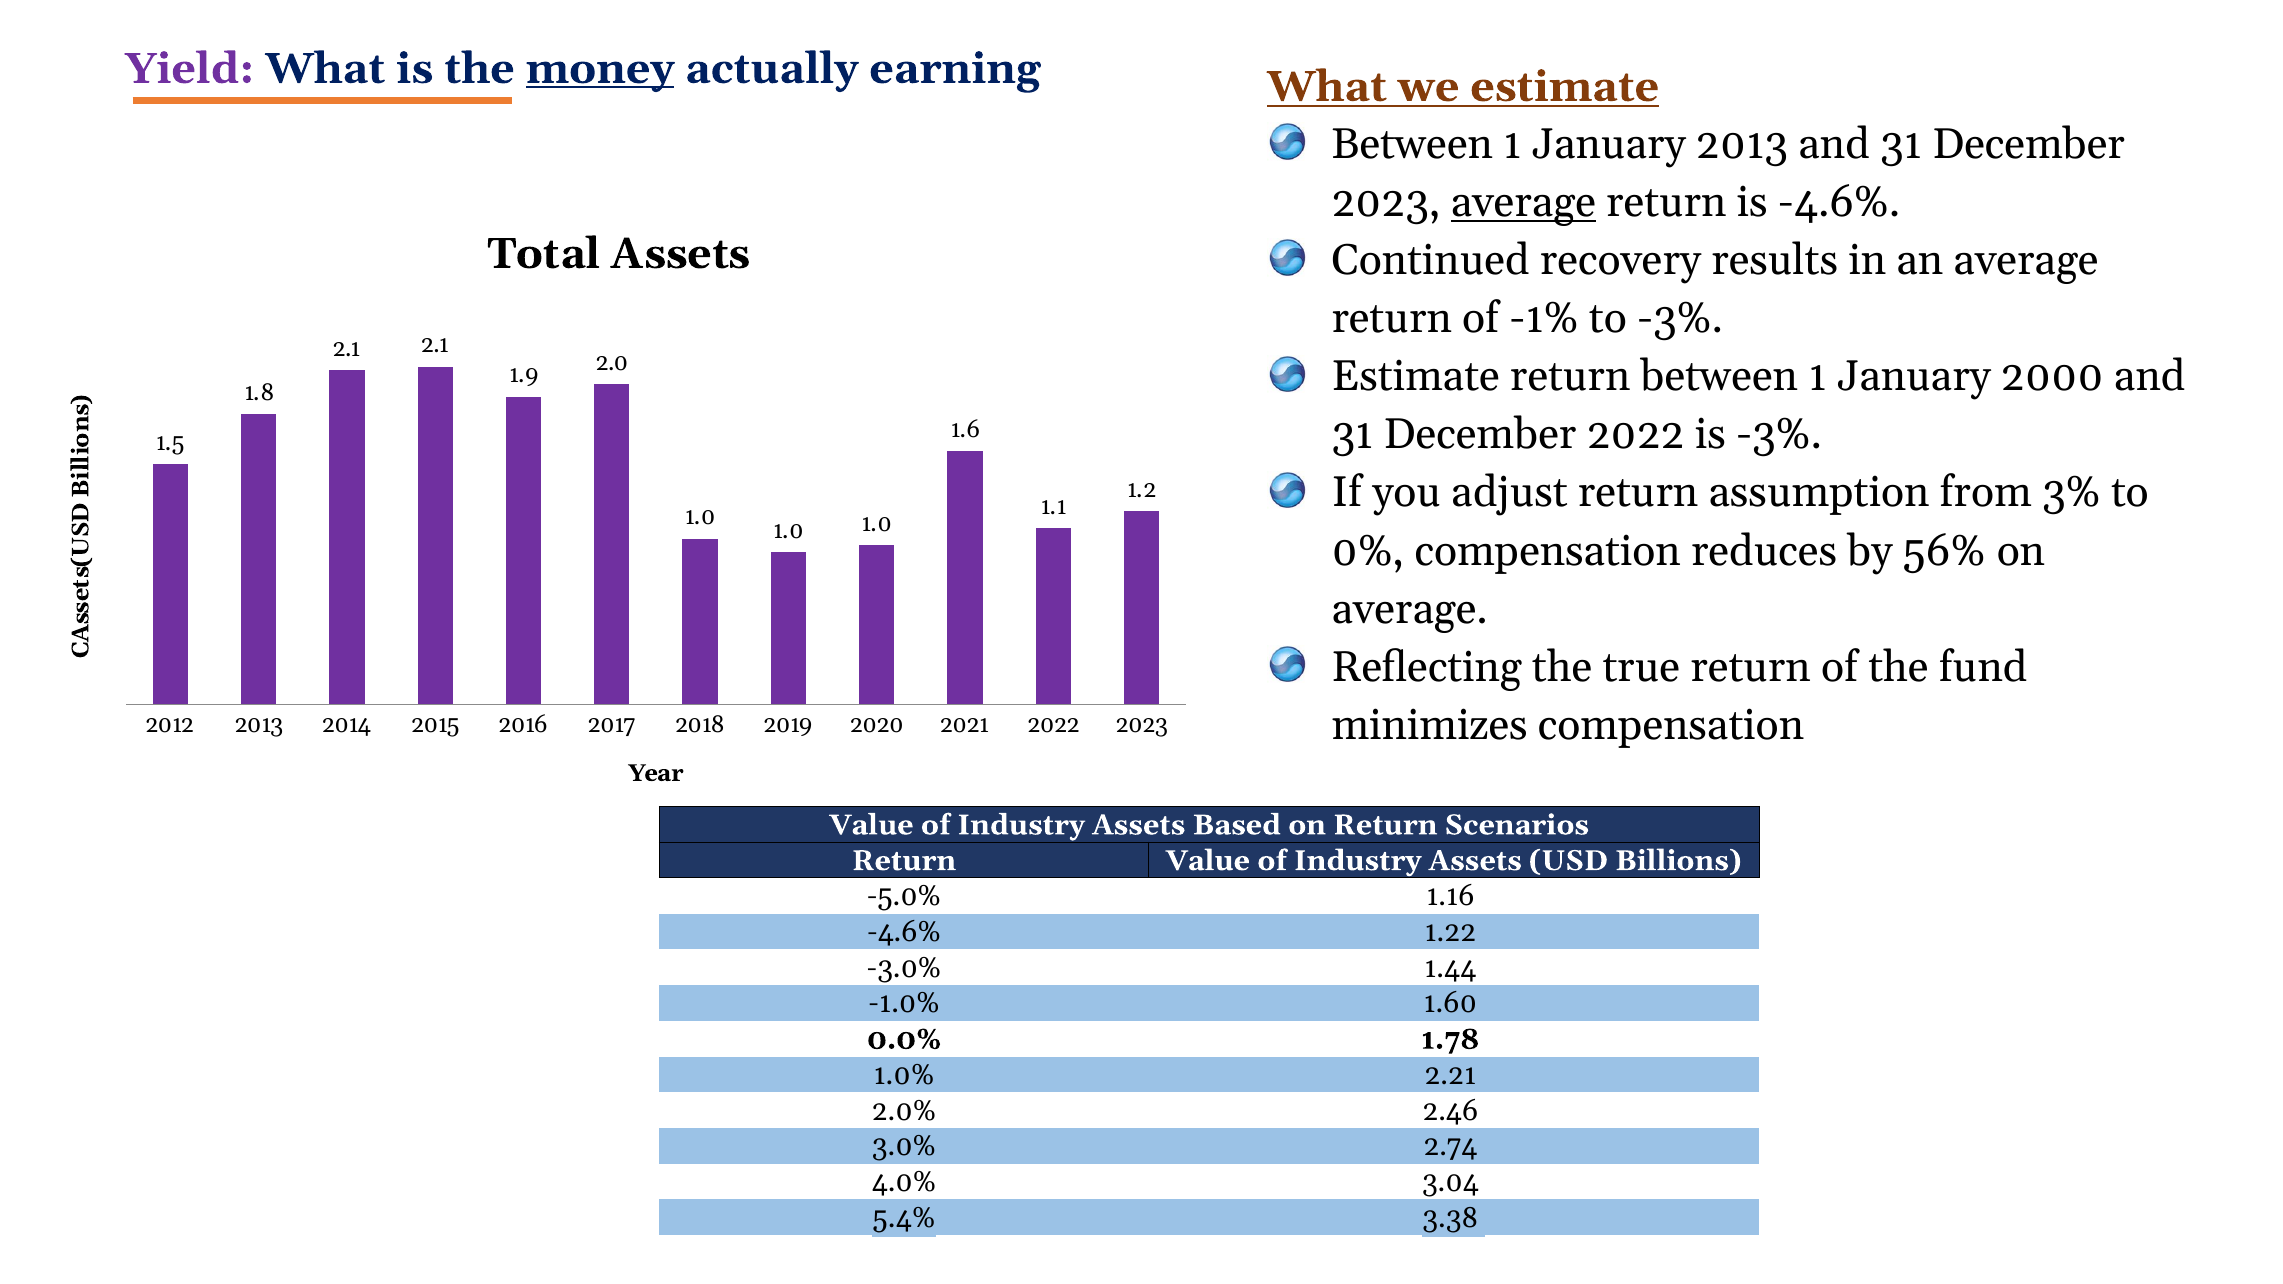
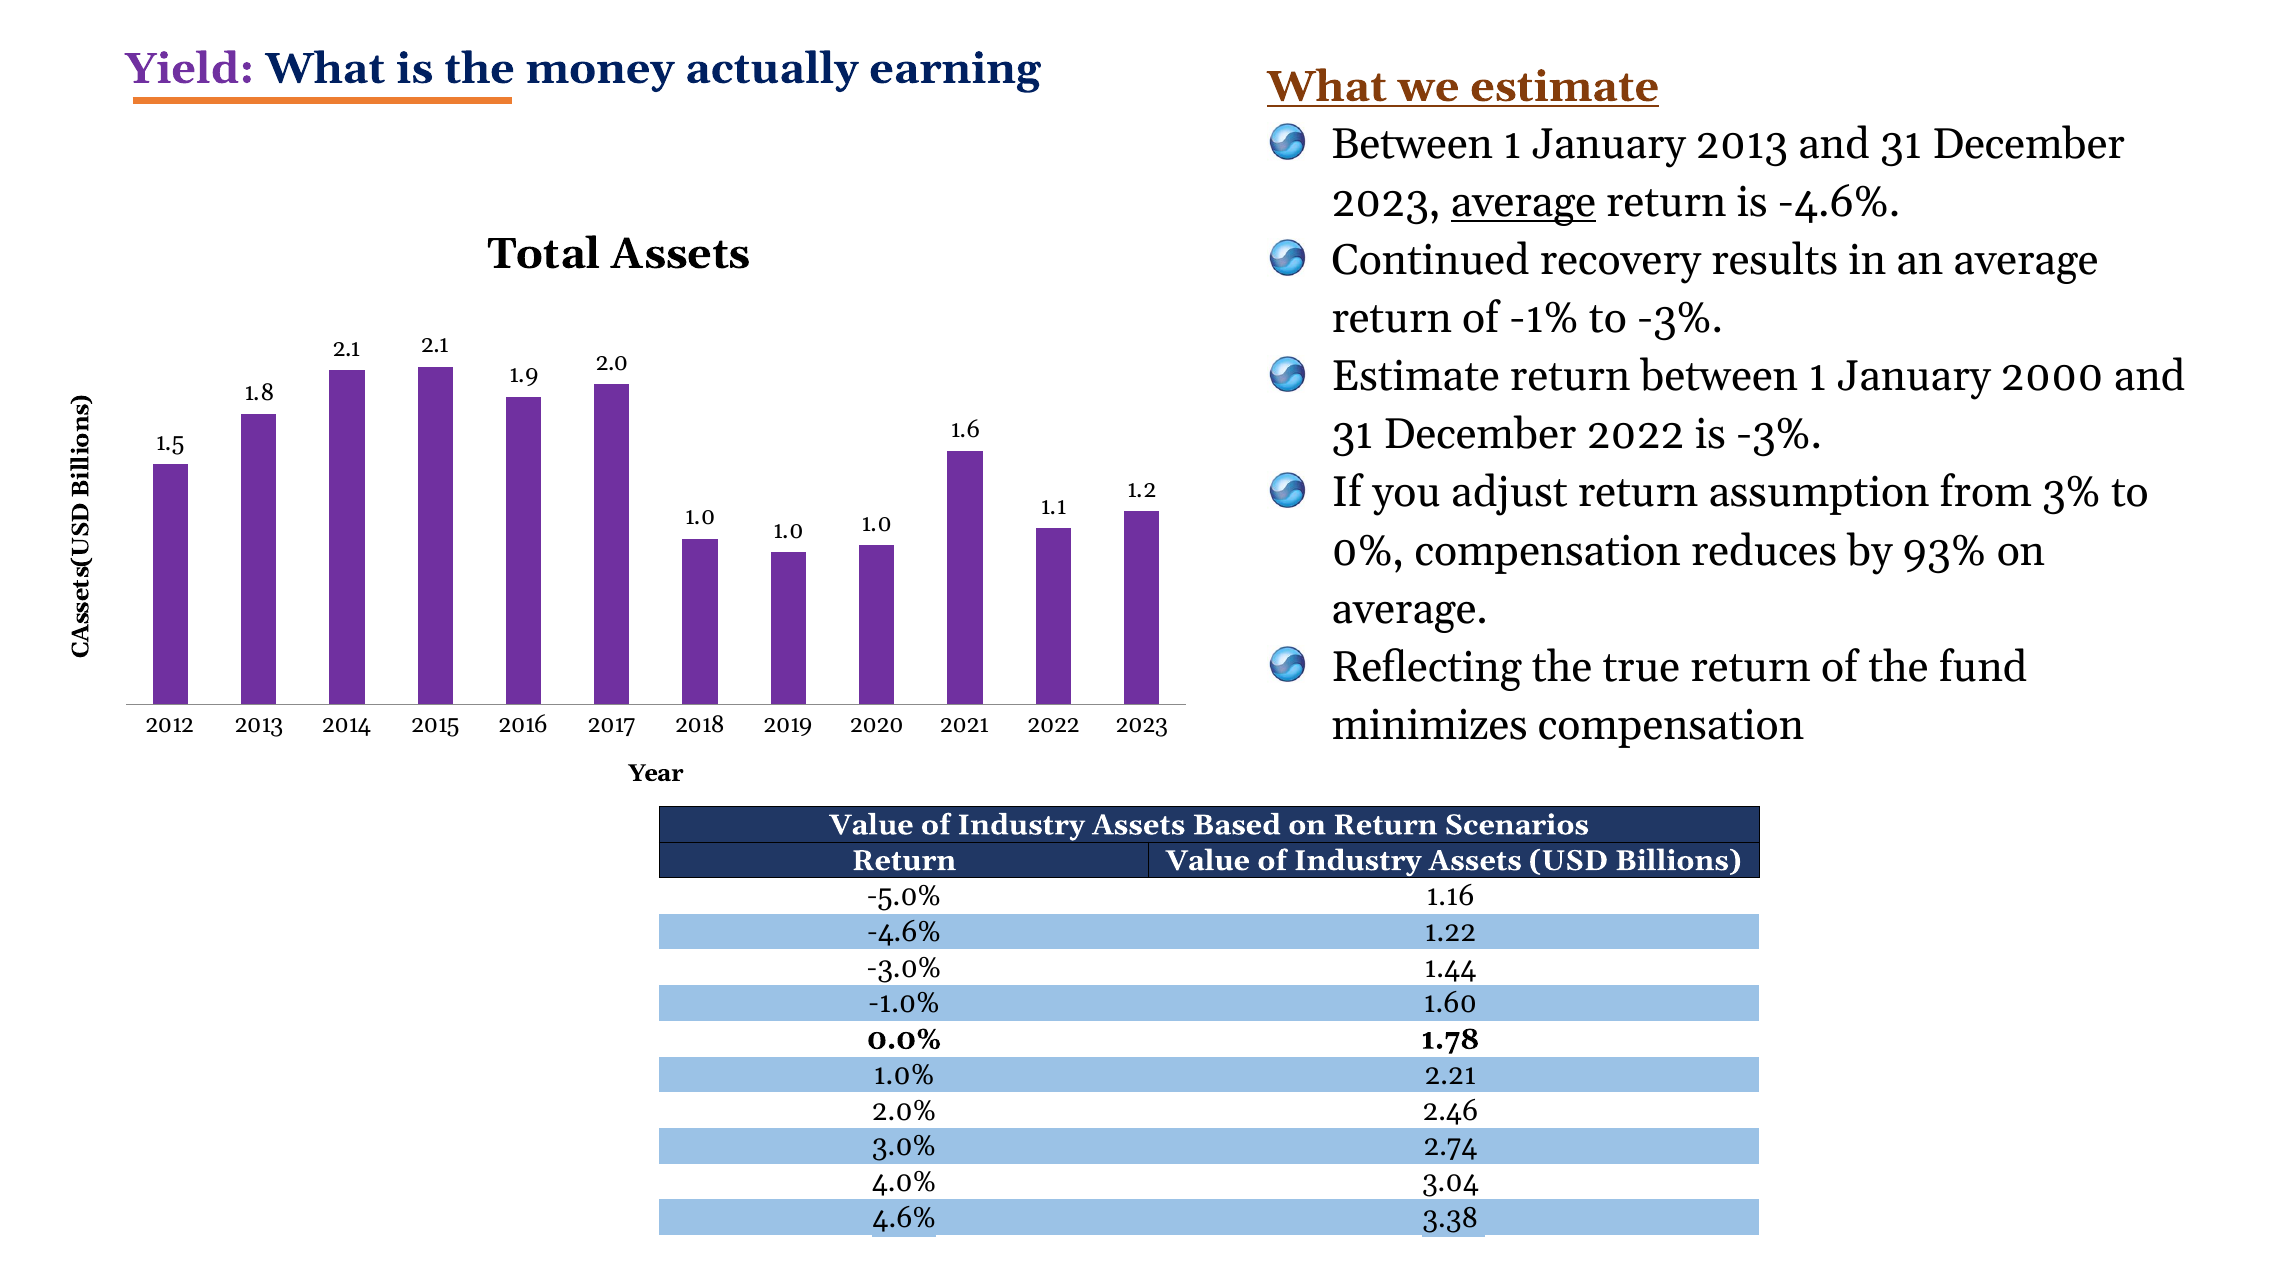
money underline: present -> none (600, 69)
56%: 56% -> 93% (1944, 551)
5.4%: 5.4% -> 4.6% (904, 1218)
